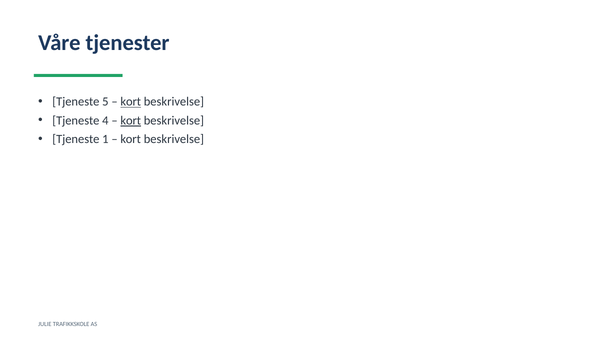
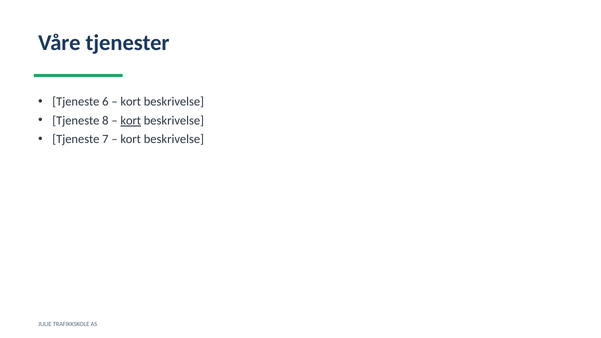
5: 5 -> 6 (105, 102)
kort underline: present -> none (131, 102)
4: 4 -> 8 (105, 121)
1: 1 -> 7 (105, 139)
